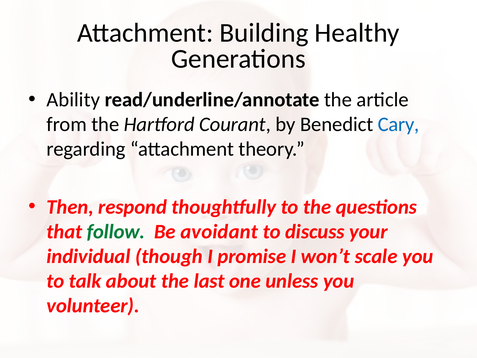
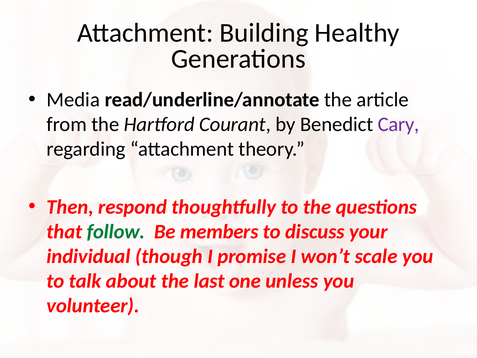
Ability: Ability -> Media (73, 100)
Cary colour: blue -> purple (399, 124)
avoidant: avoidant -> members (219, 231)
